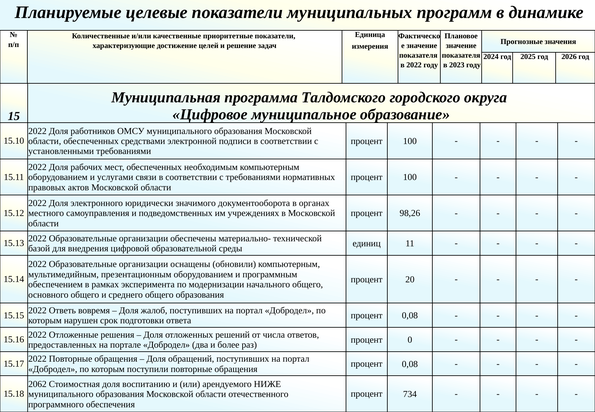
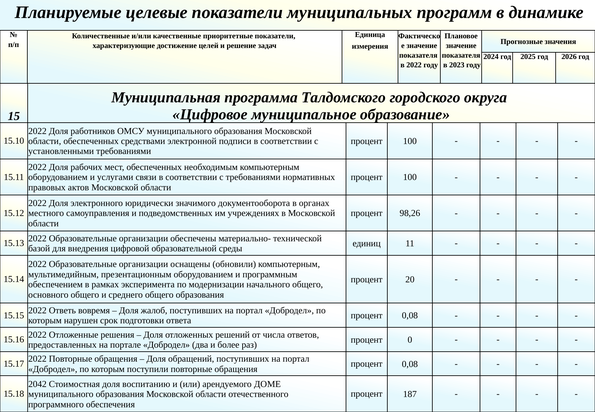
2062: 2062 -> 2042 (37, 384)
НИЖЕ: НИЖЕ -> ДОМЕ (267, 384)
734: 734 -> 187 (410, 394)
